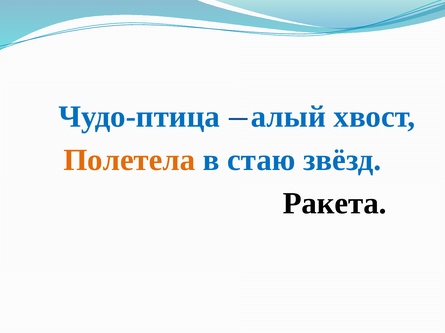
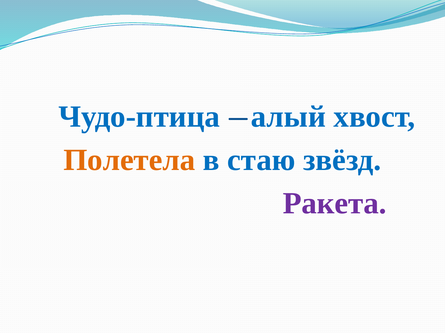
Ракета colour: black -> purple (335, 204)
